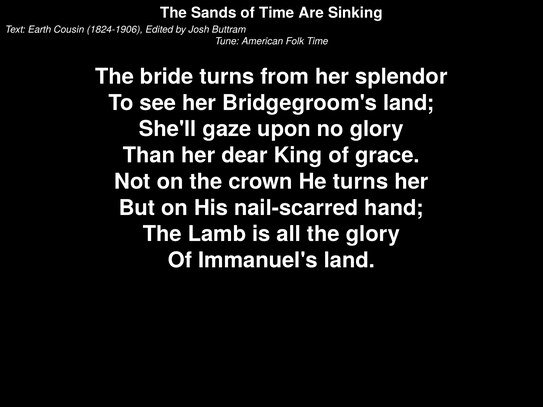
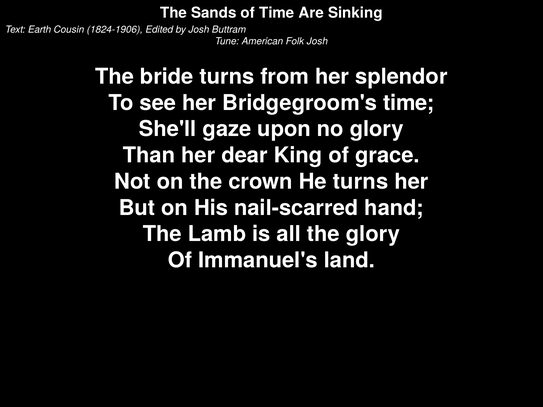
Folk Time: Time -> Josh (317, 41)
Bridgegroom's land: land -> time (409, 103)
